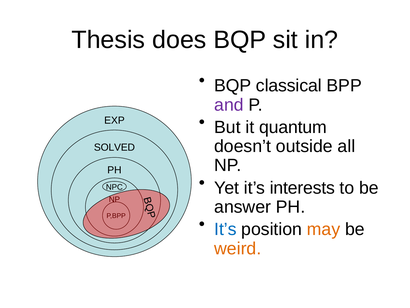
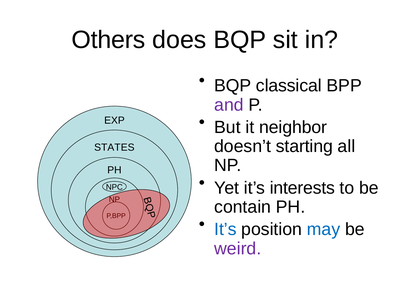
Thesis: Thesis -> Others (108, 40)
quantum: quantum -> neighbor (293, 127)
outside: outside -> starting (304, 146)
SOLVED: SOLVED -> STATES (114, 147)
answer: answer -> contain (243, 207)
may colour: orange -> blue (324, 229)
weird colour: orange -> purple (238, 248)
